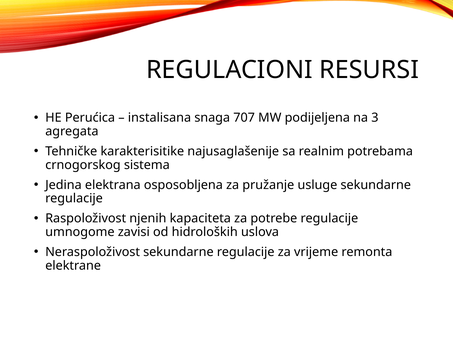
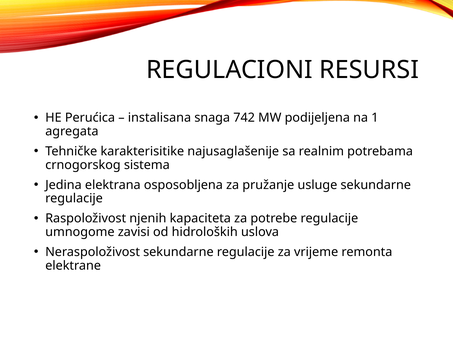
707: 707 -> 742 (244, 118)
3: 3 -> 1 (375, 118)
